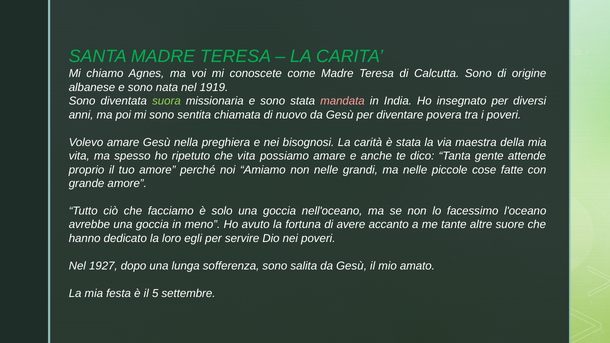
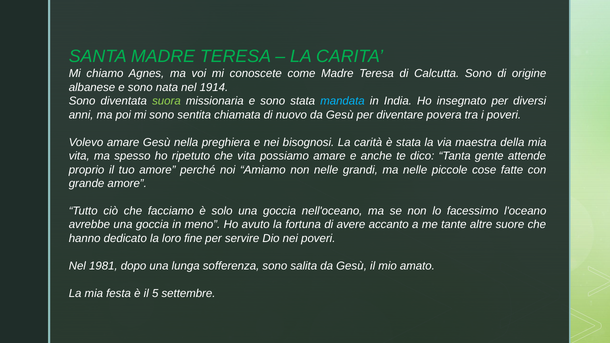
1919: 1919 -> 1914 (214, 87)
mandata colour: pink -> light blue (342, 101)
egli: egli -> fine (193, 238)
1927: 1927 -> 1981 (103, 266)
